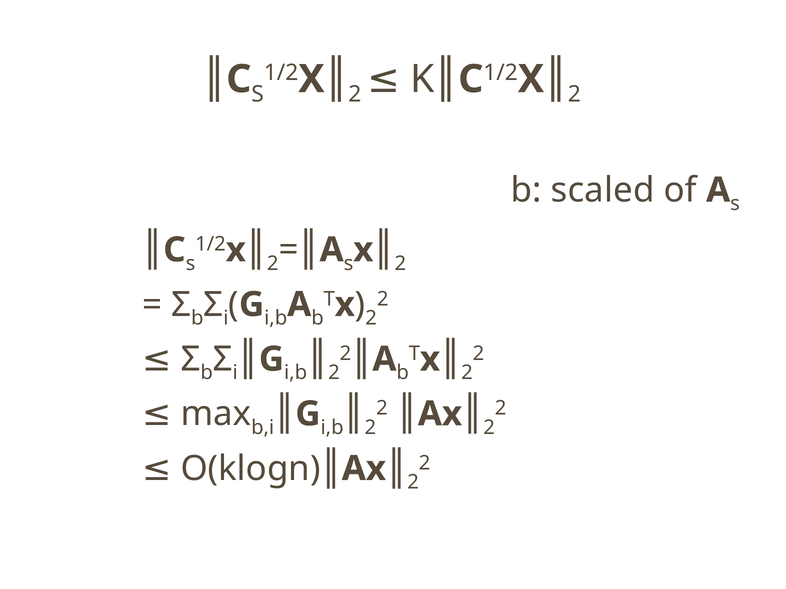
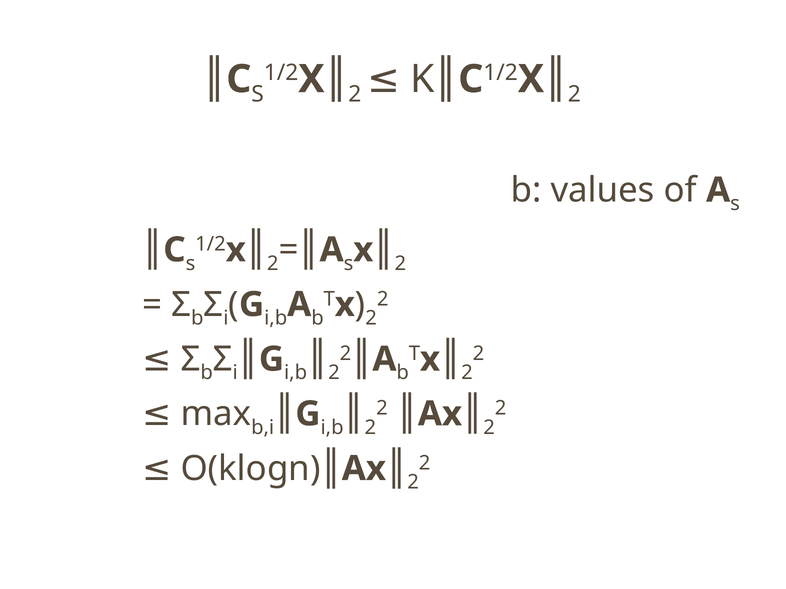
scaled: scaled -> values (603, 190)
